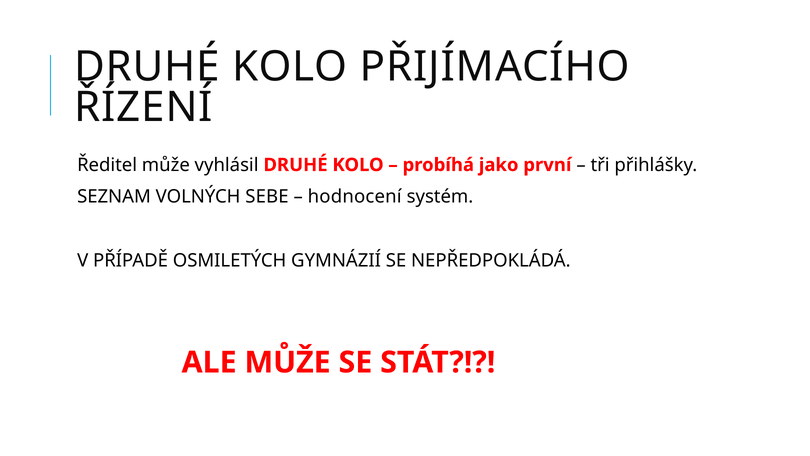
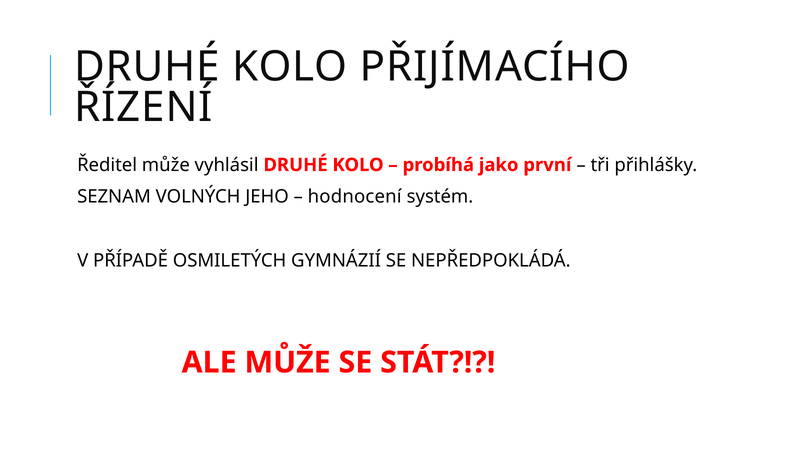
SEBE: SEBE -> JEHO (267, 197)
